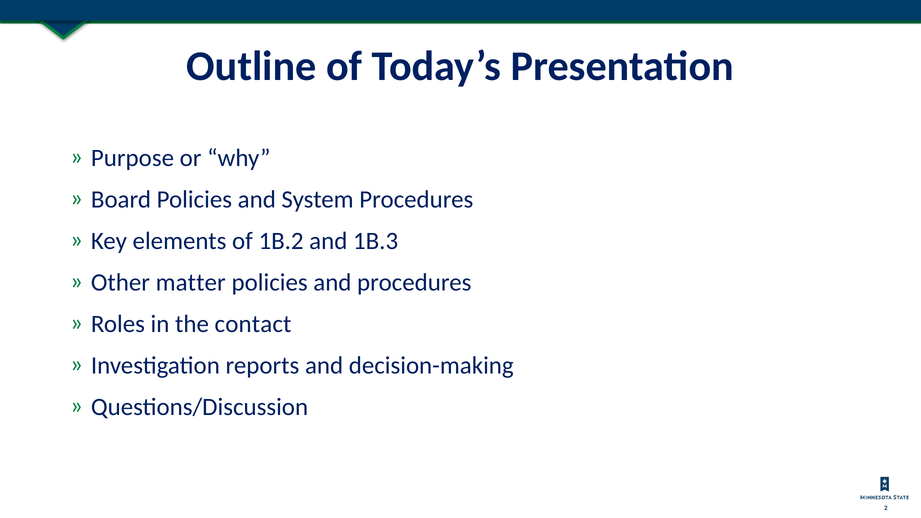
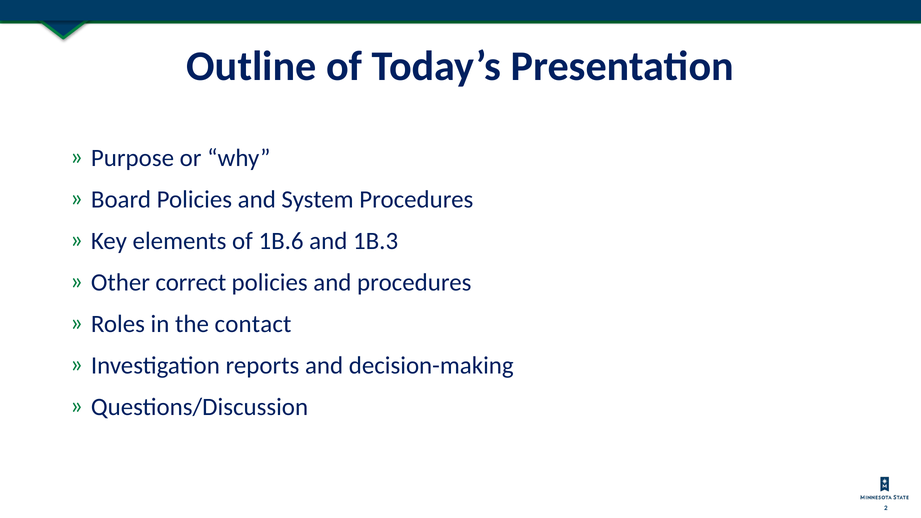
1B.2: 1B.2 -> 1B.6 (281, 241)
matter: matter -> correct (191, 283)
